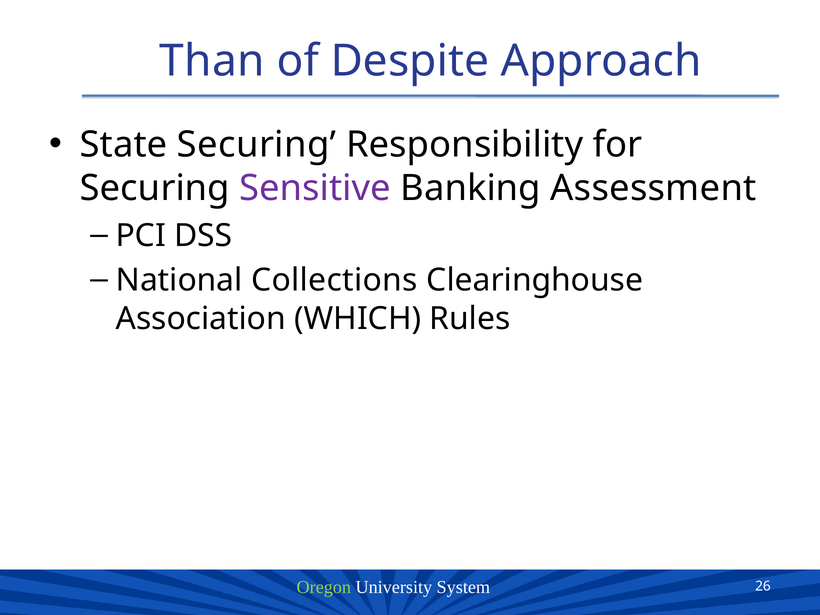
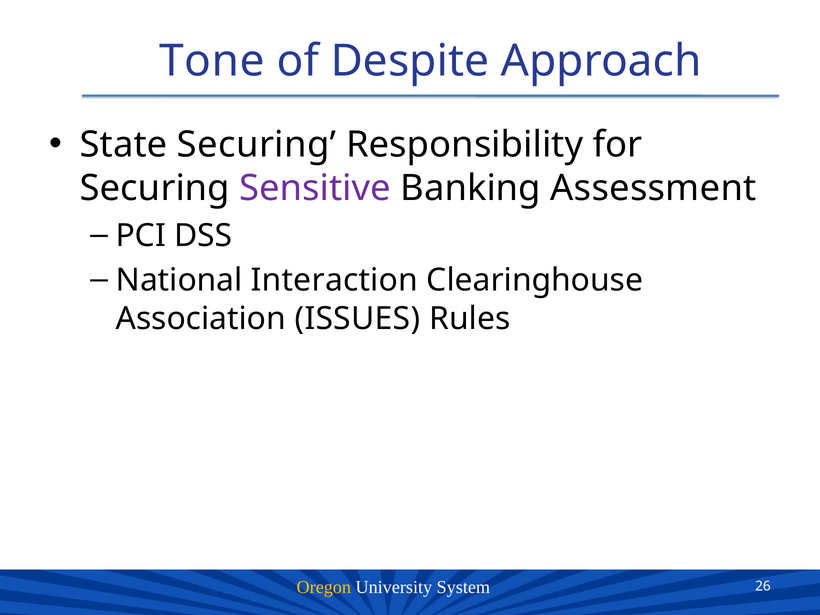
Than: Than -> Tone (212, 61)
Collections: Collections -> Interaction (334, 280)
WHICH: WHICH -> ISSUES (358, 318)
Oregon colour: light green -> yellow (324, 587)
